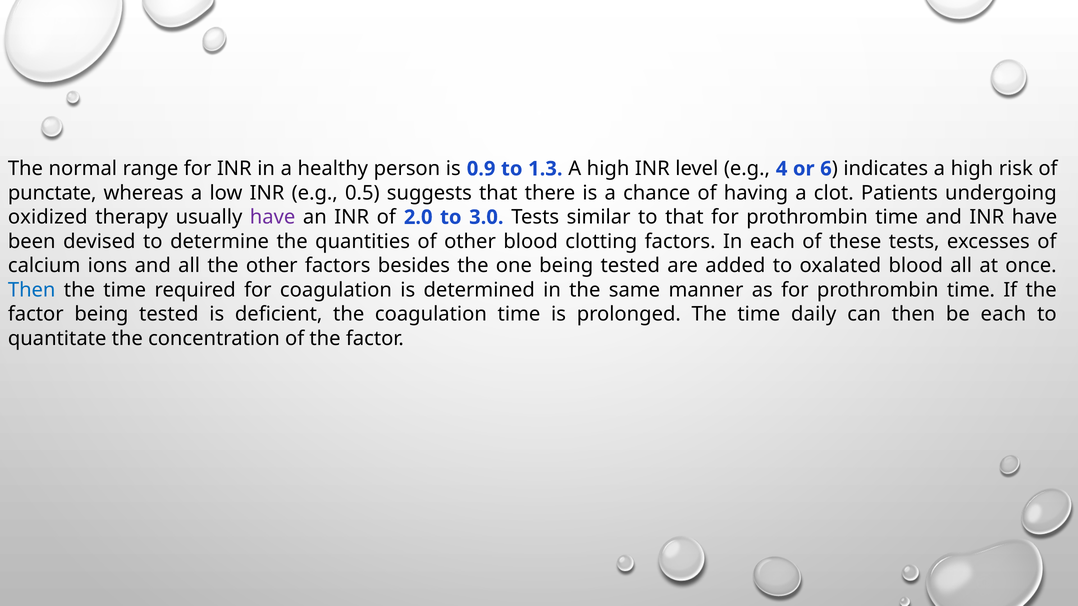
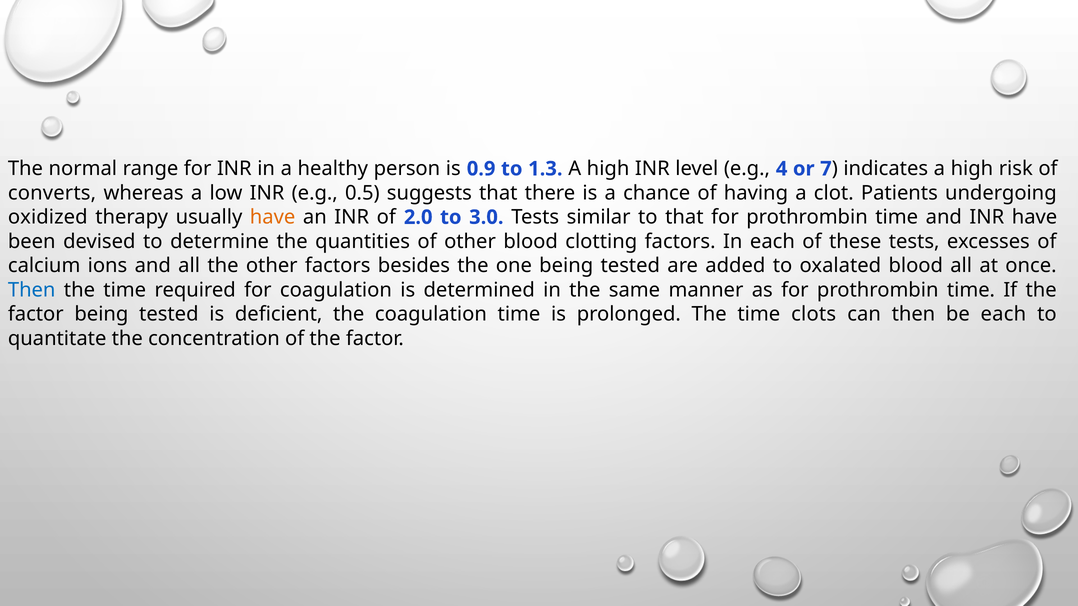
6: 6 -> 7 (826, 169)
punctate: punctate -> converts (52, 193)
have colour: purple -> orange (273, 217)
daily: daily -> clots (814, 314)
